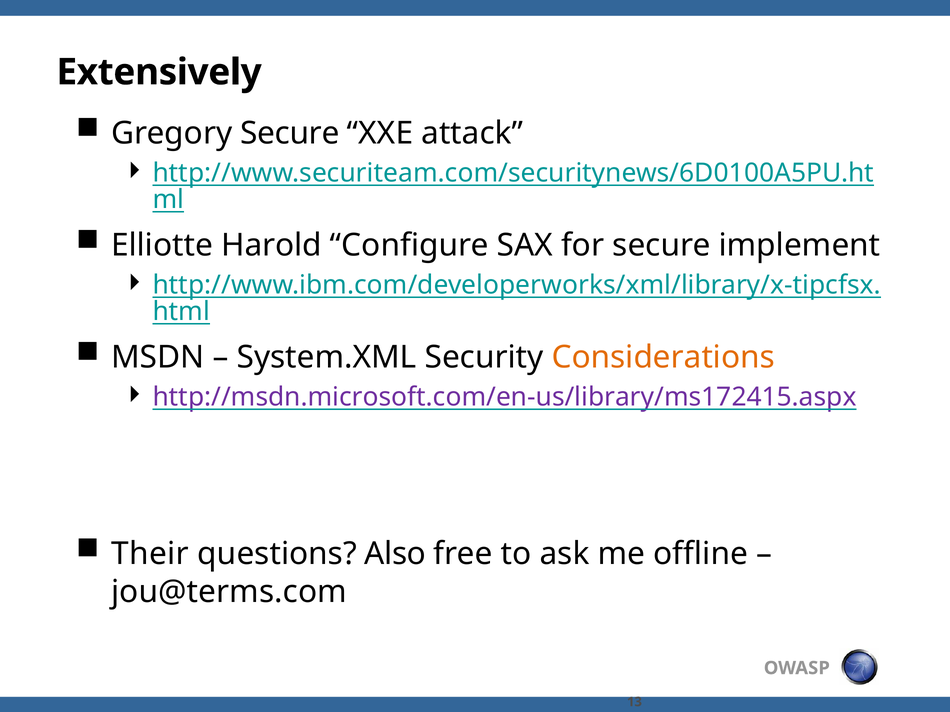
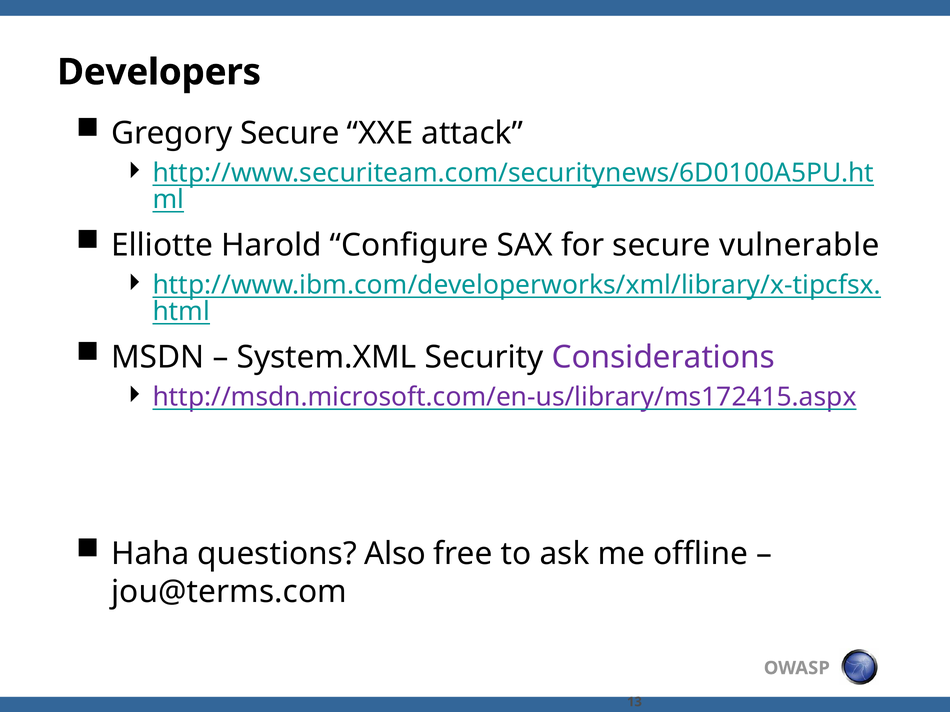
Extensively: Extensively -> Developers (159, 72)
implement: implement -> vulnerable (799, 246)
Considerations colour: orange -> purple (663, 358)
Their: Their -> Haha (150, 554)
